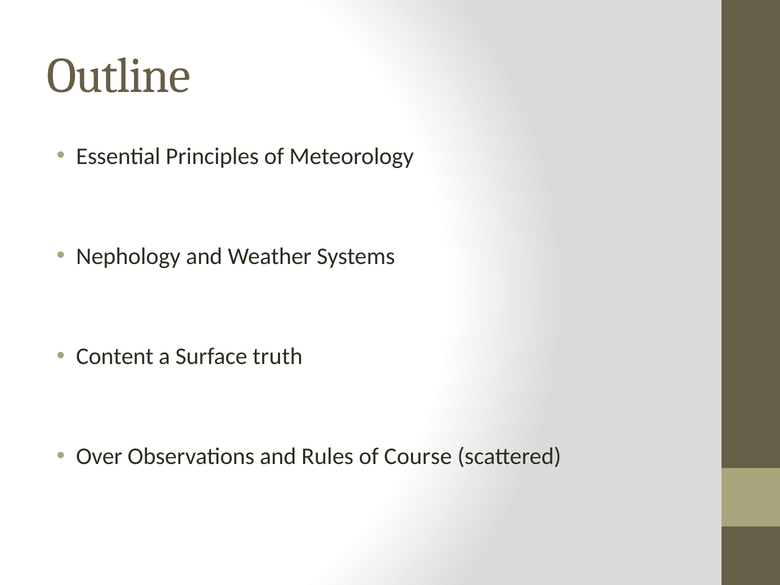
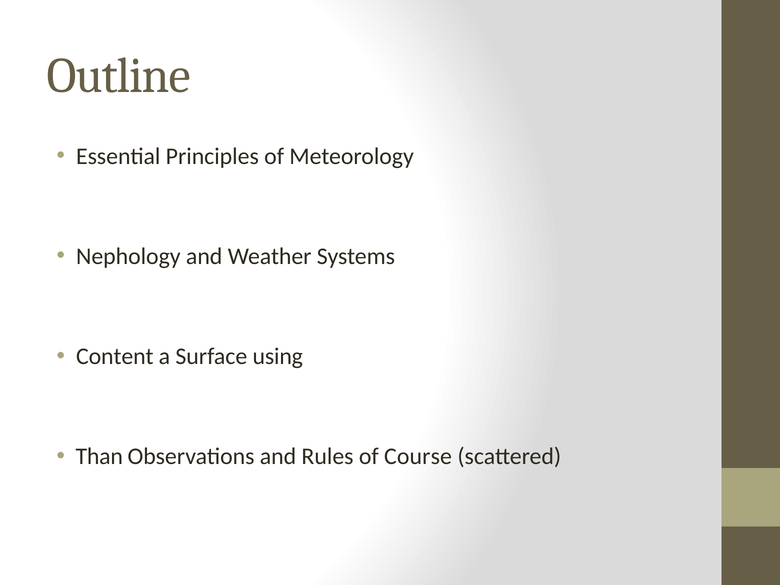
truth: truth -> using (278, 356)
Over: Over -> Than (99, 457)
